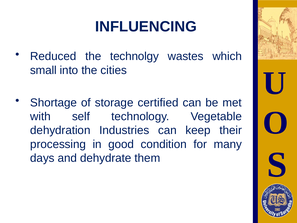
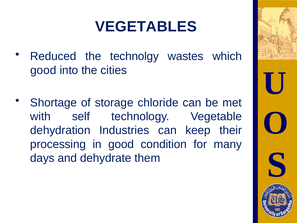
INFLUENCING: INFLUENCING -> VEGETABLES (146, 27)
small: small -> good (43, 70)
certified: certified -> chloride (158, 102)
